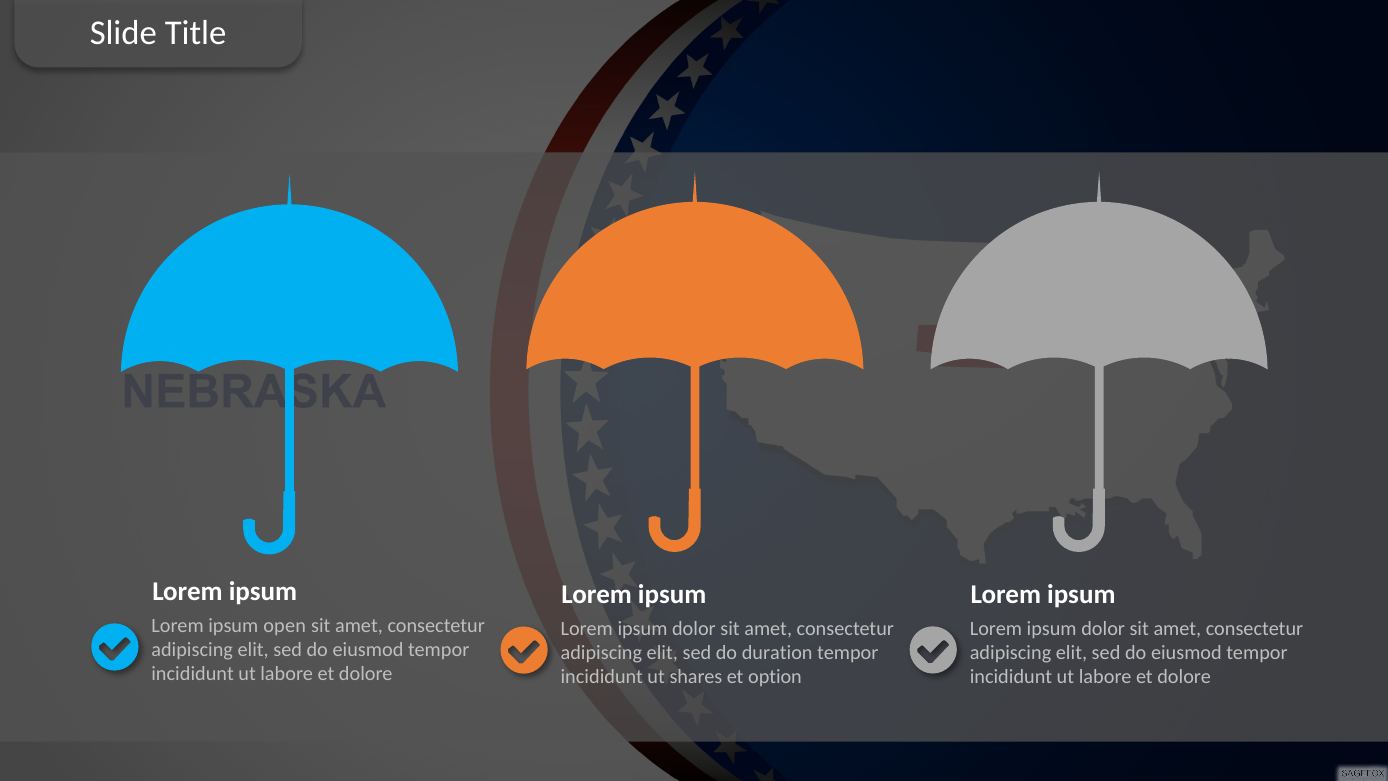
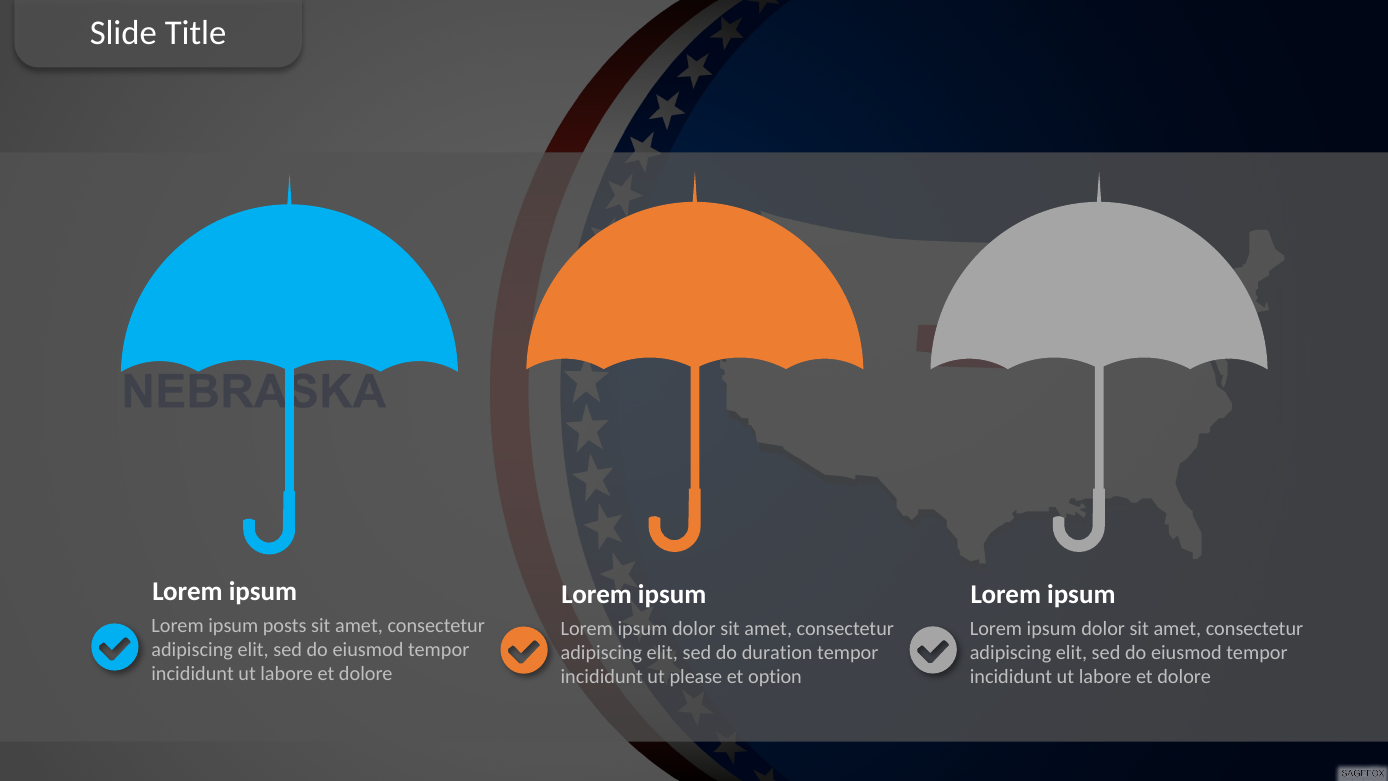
open: open -> posts (285, 625)
shares: shares -> please (696, 677)
